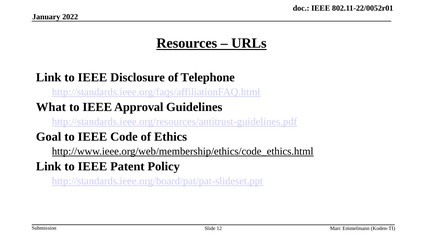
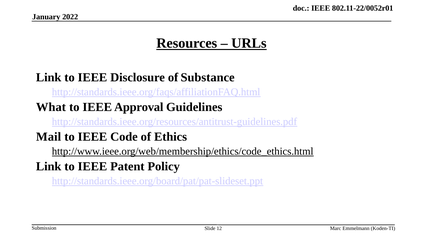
Telephone: Telephone -> Substance (208, 77)
Goal: Goal -> Mail (49, 137)
